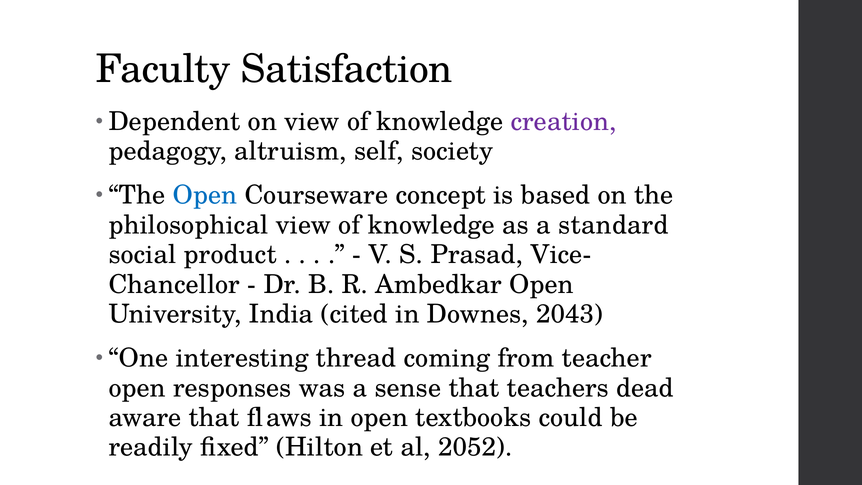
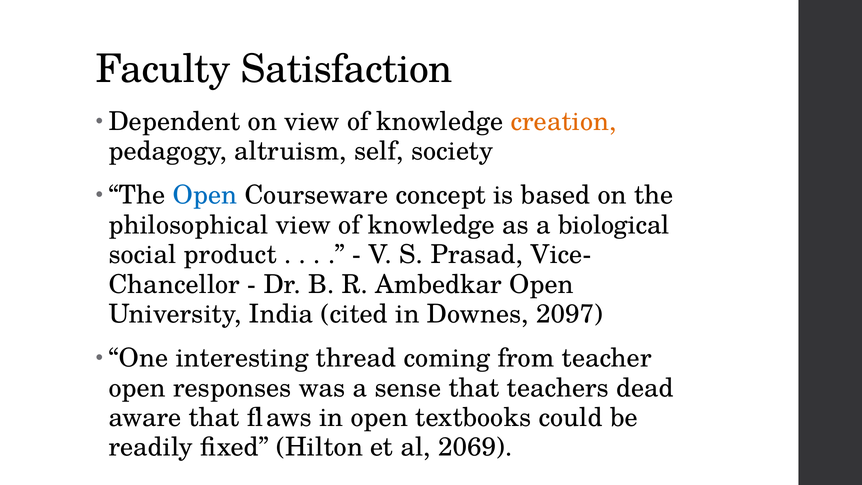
creation colour: purple -> orange (564, 121)
standard: standard -> biological (614, 225)
2043: 2043 -> 2097 (570, 314)
2052: 2052 -> 2069 (475, 447)
